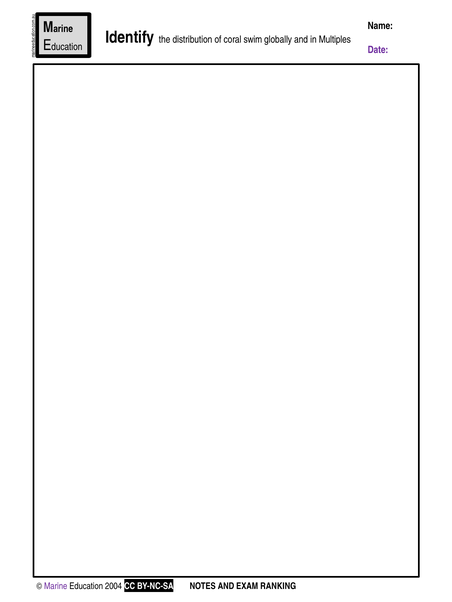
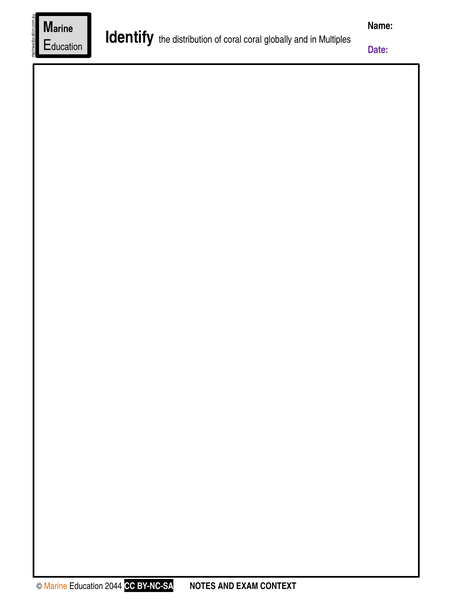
coral swim: swim -> coral (253, 40)
Marine colour: purple -> orange (56, 587)
2004: 2004 -> 2044 (113, 587)
RANKING: RANKING -> CONTEXT (278, 587)
